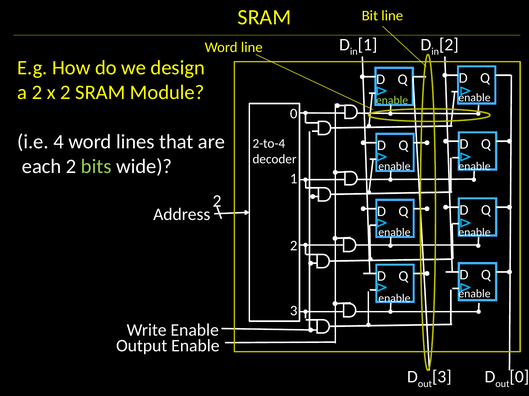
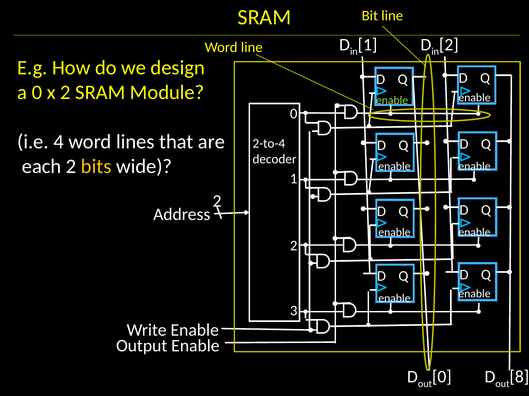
a 2: 2 -> 0 (37, 92)
bits colour: light green -> yellow (96, 167)
3: 3 -> 0 (442, 378)
0: 0 -> 8 (519, 378)
